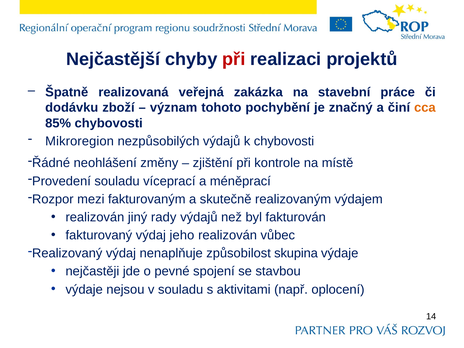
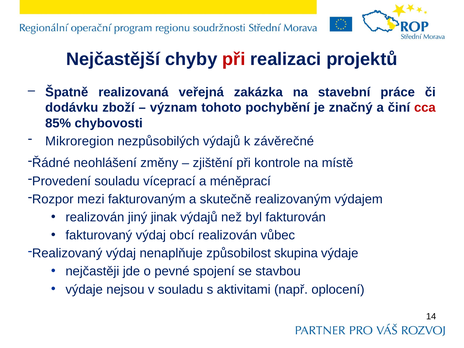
cca colour: orange -> red (425, 108)
k chybovosti: chybovosti -> závěrečné (284, 141)
rady: rady -> jinak (164, 217)
jeho: jeho -> obcí (182, 235)
